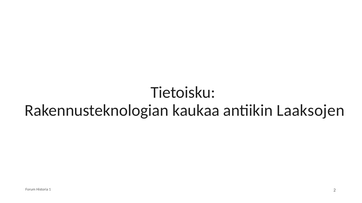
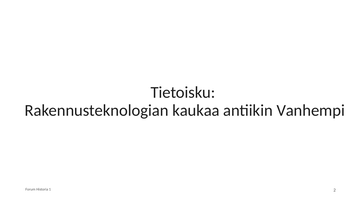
Laaksojen: Laaksojen -> Vanhempi (311, 111)
